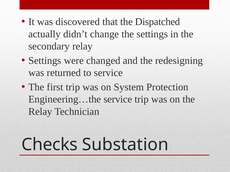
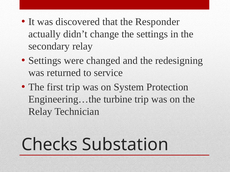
Dispatched: Dispatched -> Responder (157, 22)
Engineering…the service: service -> turbine (118, 100)
